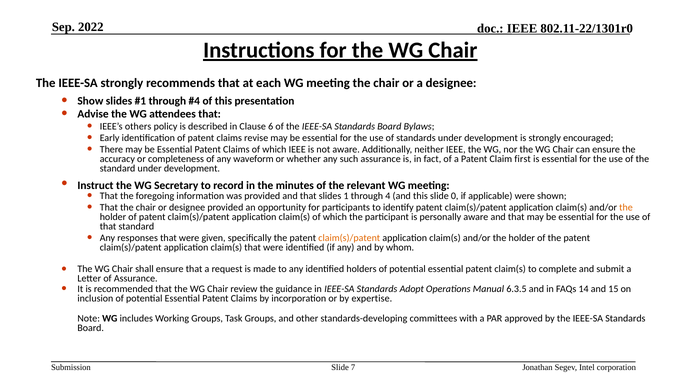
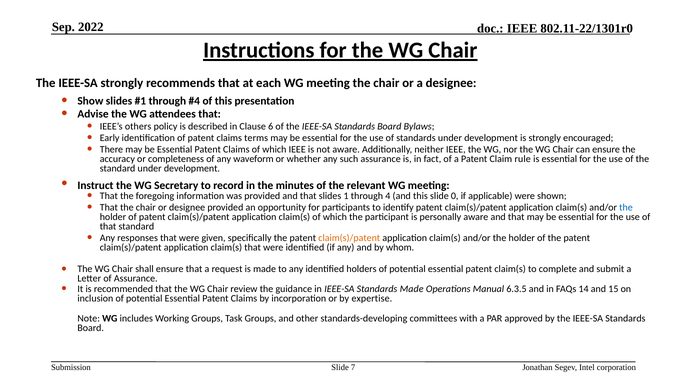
revise: revise -> terms (256, 138)
first: first -> rule (523, 159)
the colour: orange -> blue (626, 208)
Standards Adopt: Adopt -> Made (412, 289)
